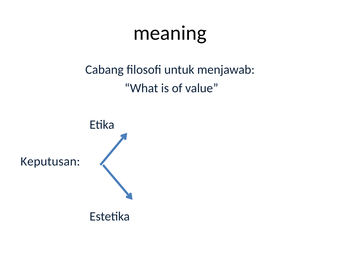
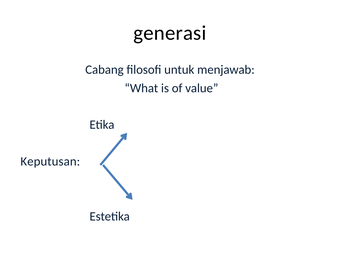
meaning: meaning -> generasi (170, 33)
